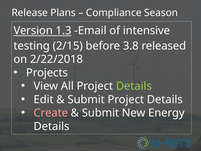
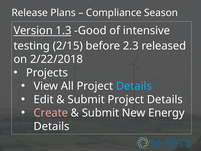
Email: Email -> Good (90, 31)
3.8: 3.8 -> 2.3 (131, 46)
Details colour: light green -> light blue (134, 86)
